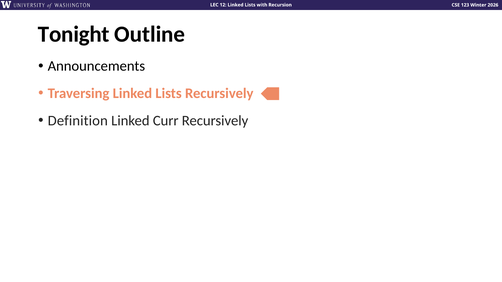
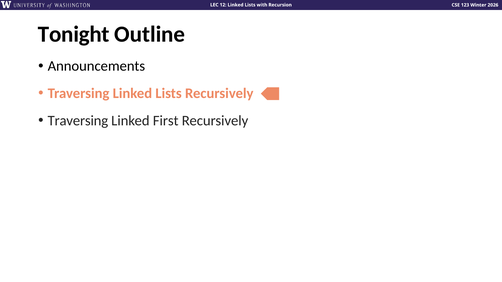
Definition: Definition -> Traversing (78, 121)
Curr: Curr -> First (166, 121)
